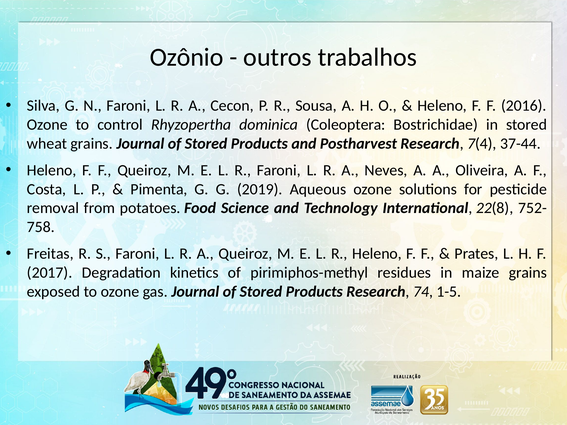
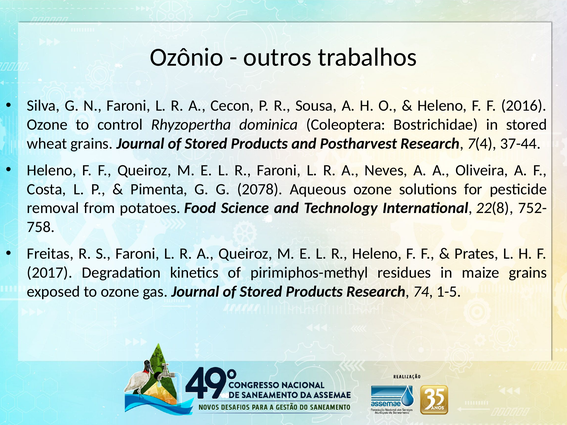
2019: 2019 -> 2078 (260, 189)
